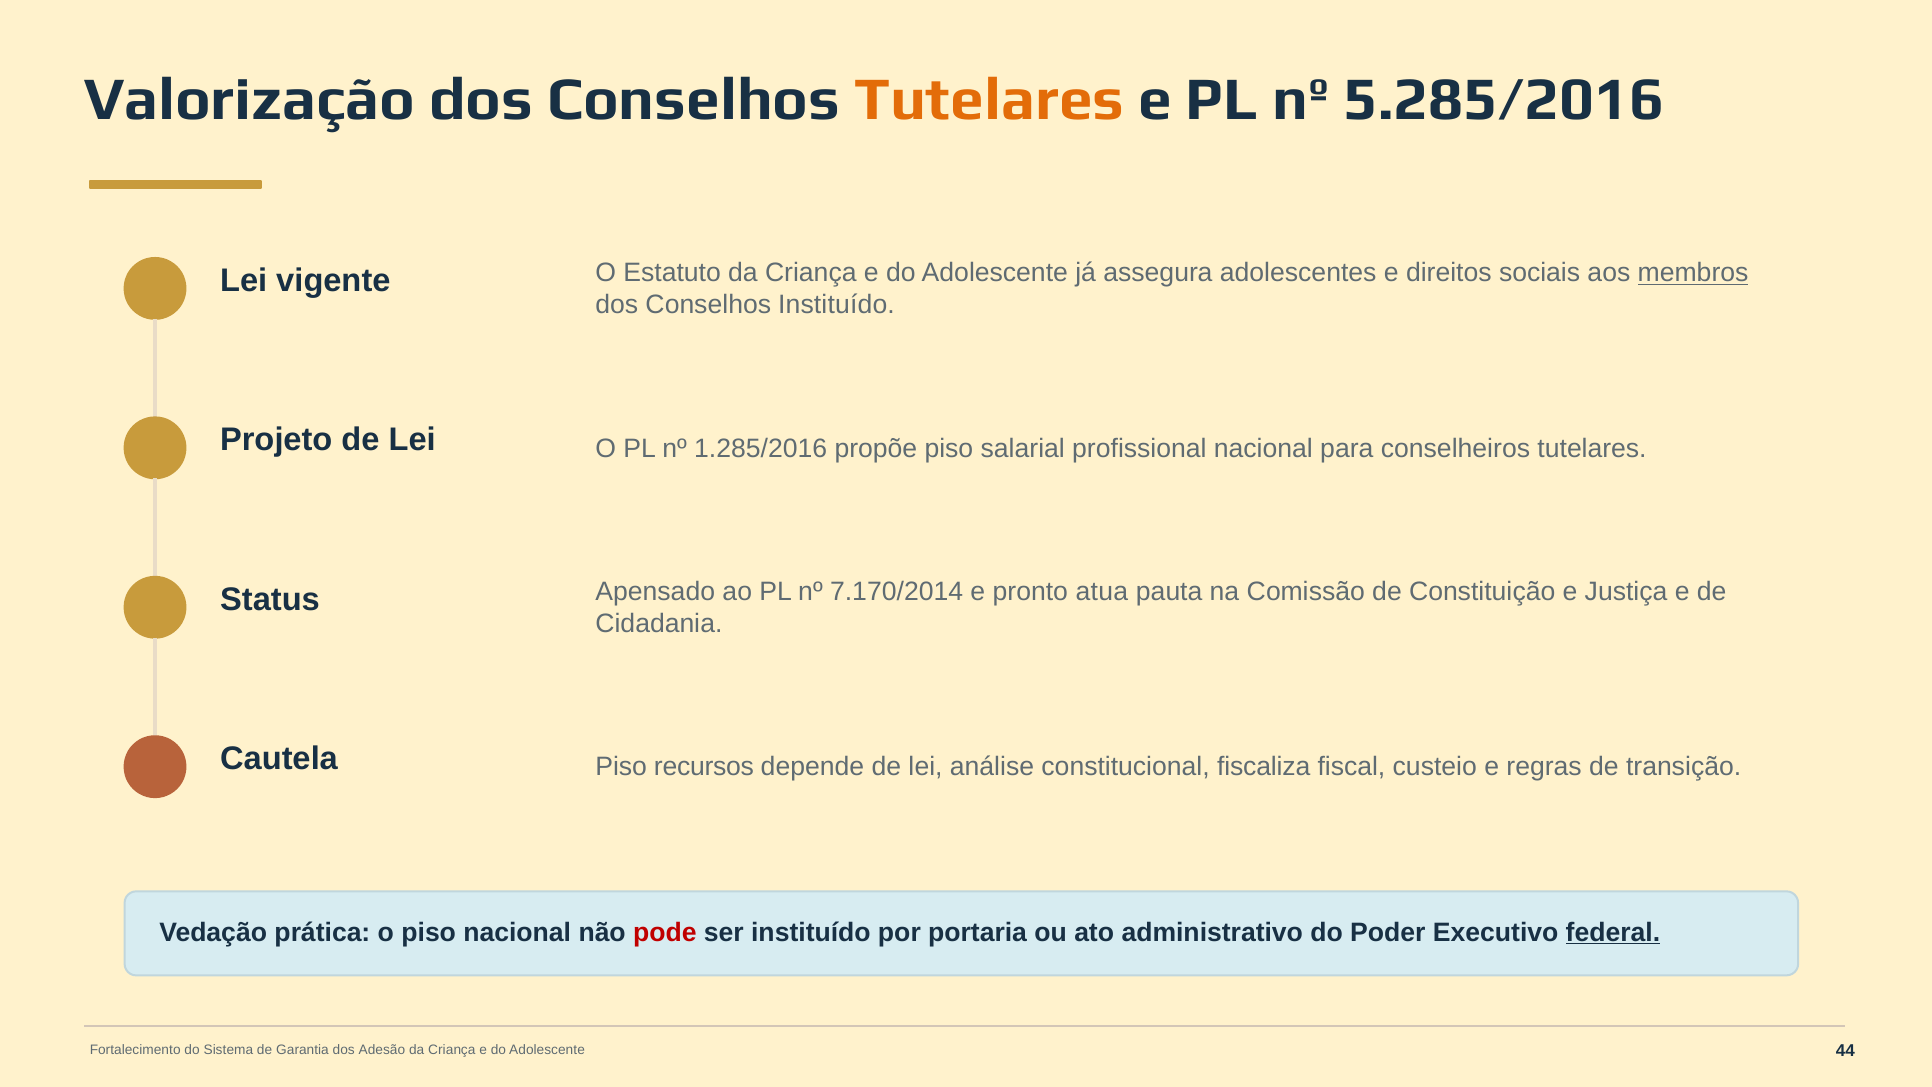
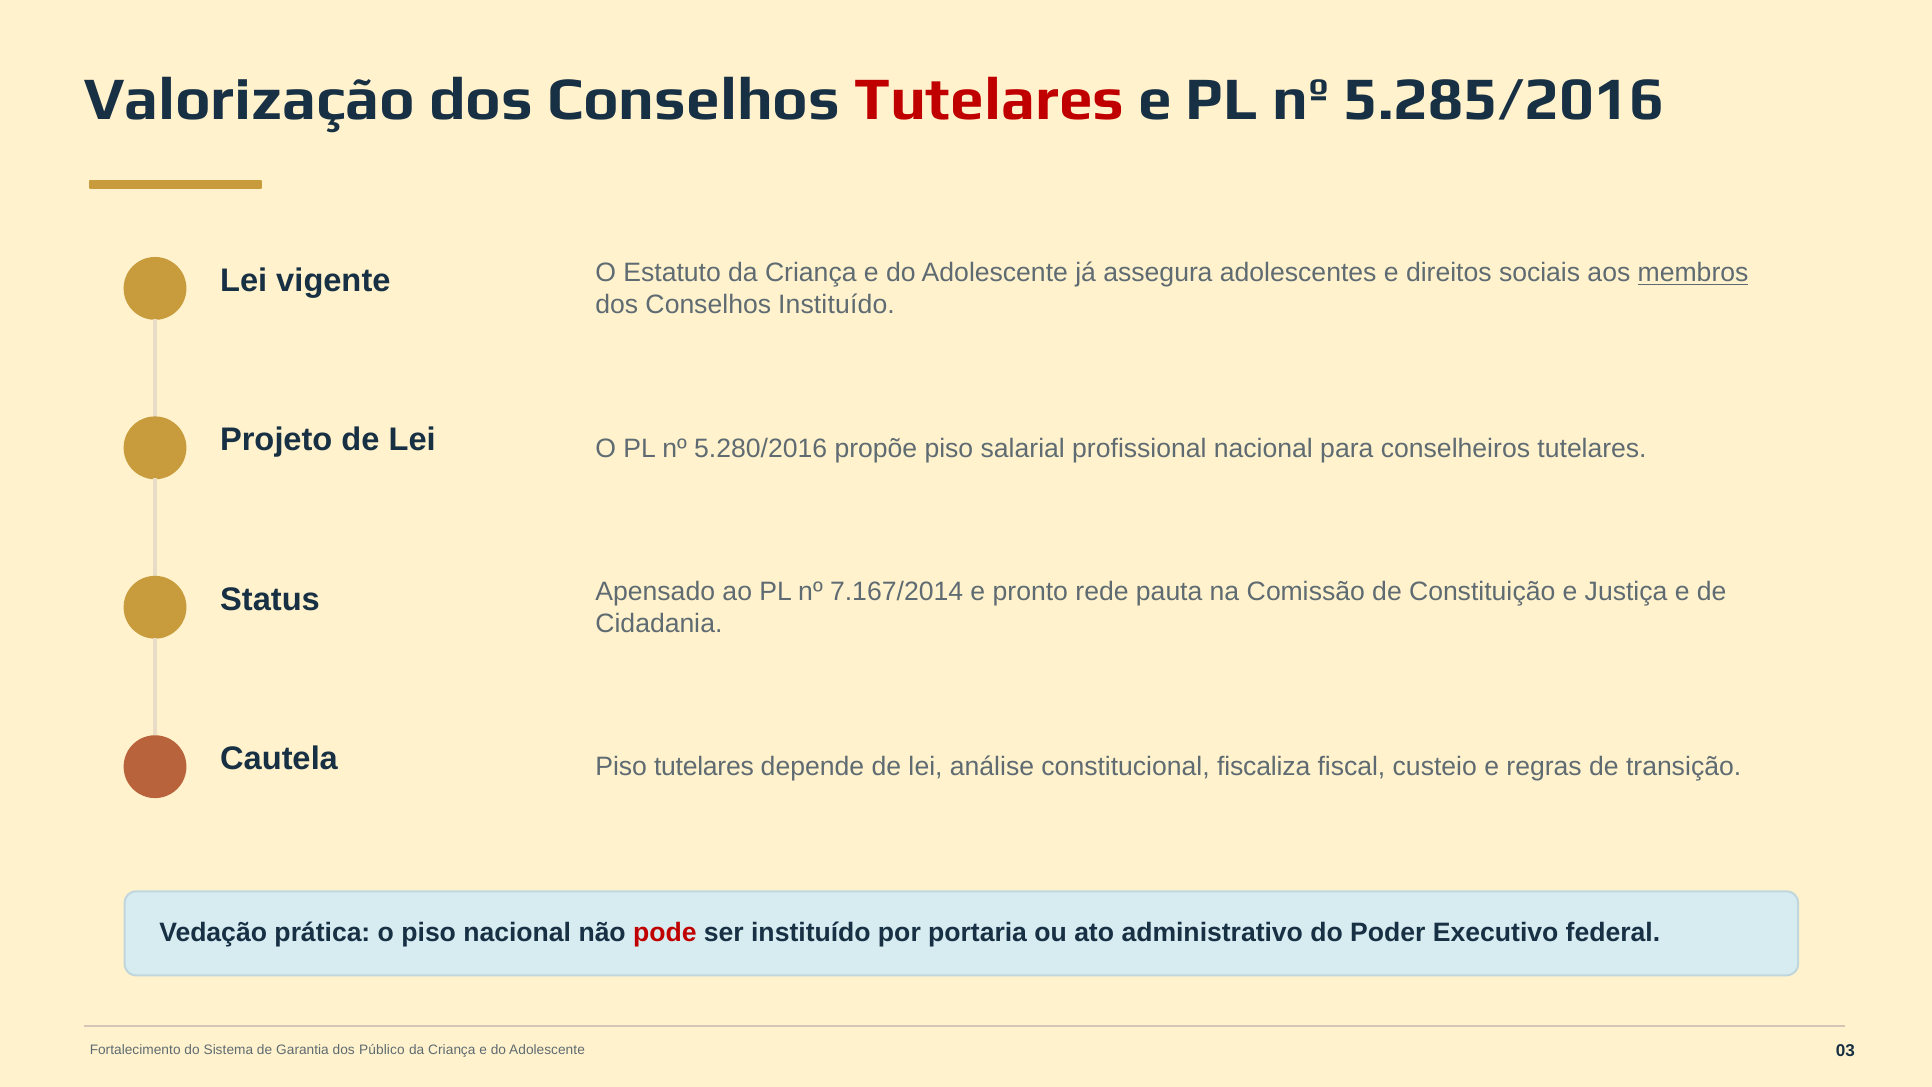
Tutelares colour: orange -> red (989, 99)
1.285/2016: 1.285/2016 -> 5.280/2016 (761, 448)
7.170/2014: 7.170/2014 -> 7.167/2014 (897, 592)
atua: atua -> rede (1102, 592)
Piso recursos: recursos -> tutelares (704, 767)
federal underline: present -> none (1613, 932)
Adesão: Adesão -> Público (382, 1050)
44: 44 -> 03 (1845, 1050)
